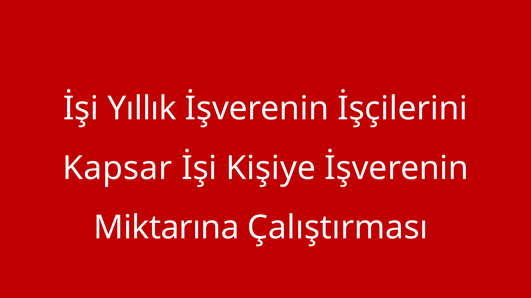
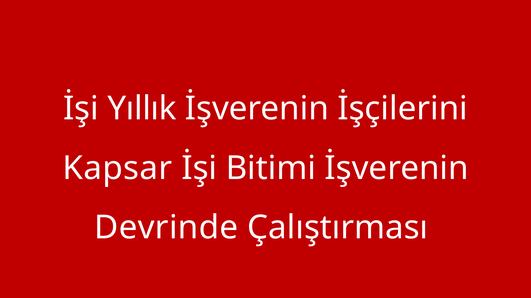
Kişiye: Kişiye -> Bitimi (271, 169)
Miktarına: Miktarına -> Devrinde (166, 228)
